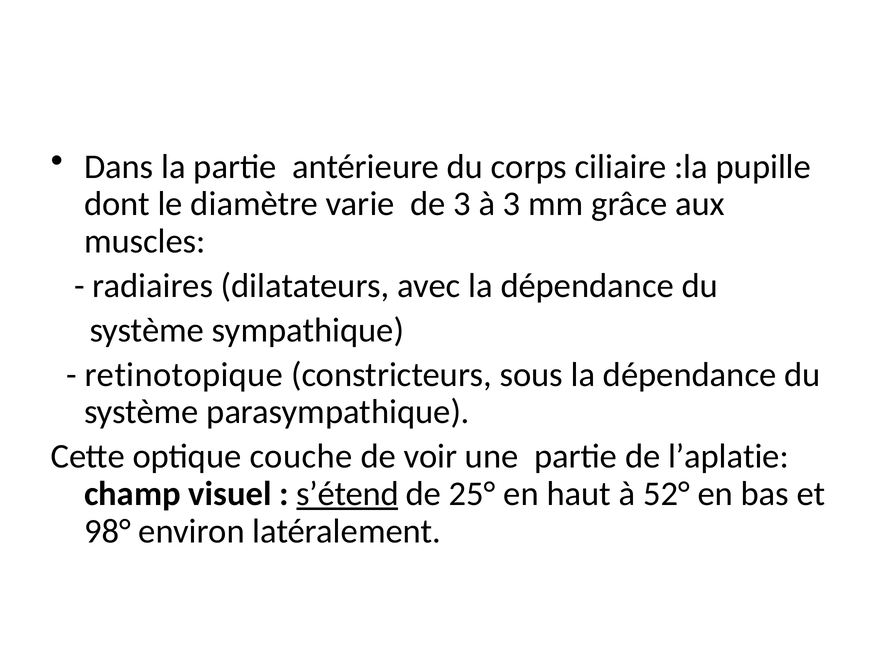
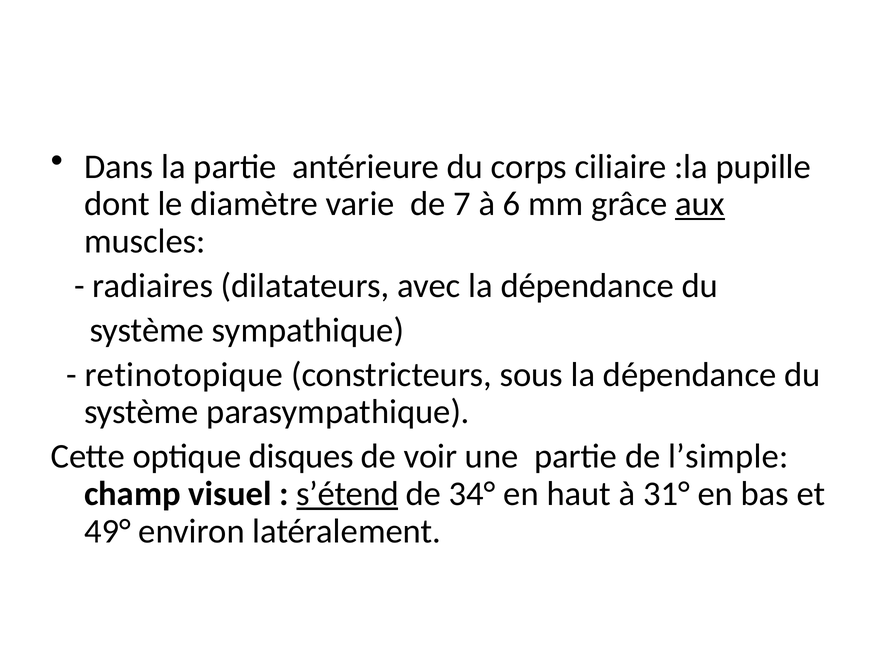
de 3: 3 -> 7 (462, 204)
à 3: 3 -> 6 (512, 204)
aux underline: none -> present (700, 204)
couche: couche -> disques (301, 457)
l’aplatie: l’aplatie -> l’simple (728, 457)
25°: 25° -> 34° (472, 494)
52°: 52° -> 31° (666, 494)
98°: 98° -> 49° (107, 532)
